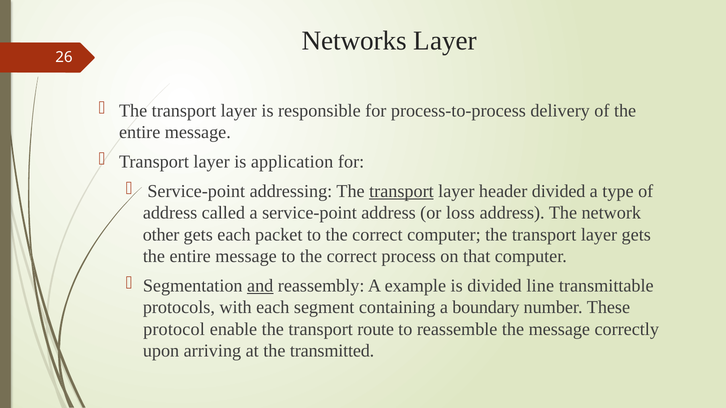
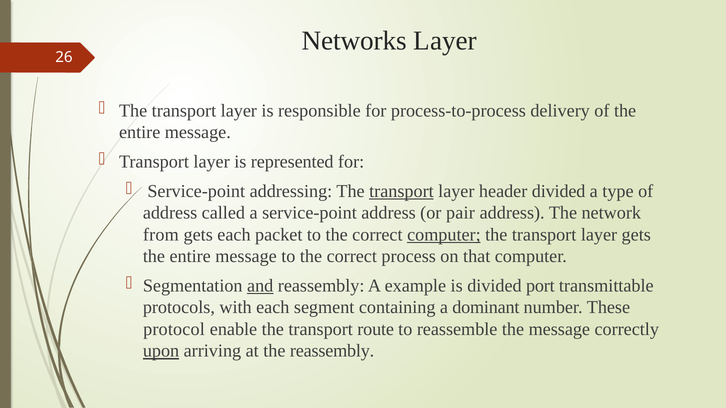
application: application -> represented (292, 162)
loss: loss -> pair (460, 213)
other: other -> from (161, 235)
computer underline: none -> present (444, 235)
line: line -> port (540, 286)
boundary: boundary -> dominant (486, 308)
upon underline: none -> present (161, 351)
the transmitted: transmitted -> reassembly (332, 351)
